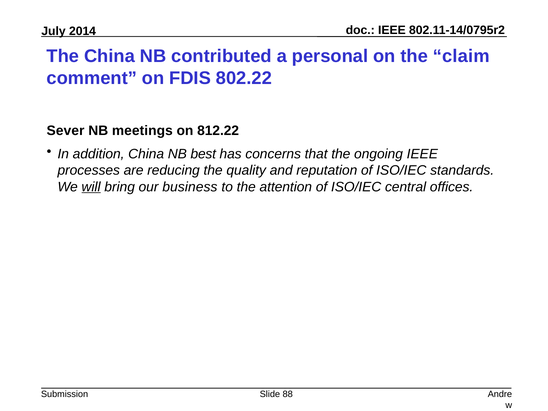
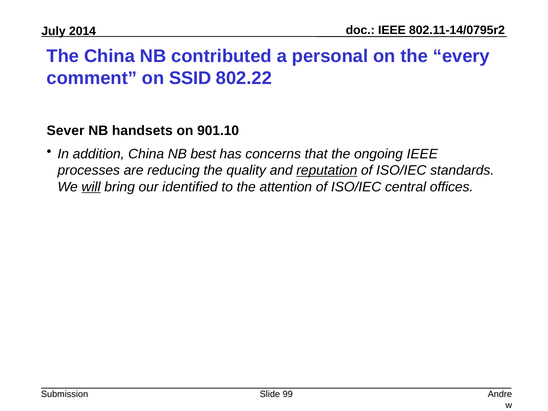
claim: claim -> every (461, 56)
FDIS: FDIS -> SSID (190, 78)
meetings: meetings -> handsets (142, 131)
812.22: 812.22 -> 901.10 (218, 131)
reputation underline: none -> present (327, 170)
business: business -> identified (190, 187)
88: 88 -> 99 (288, 394)
